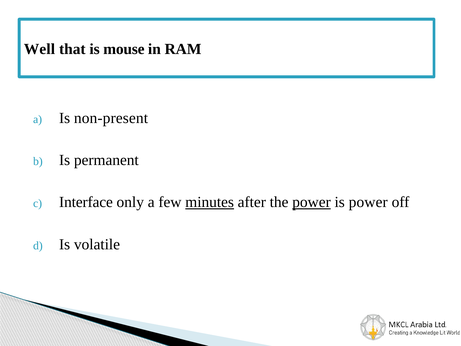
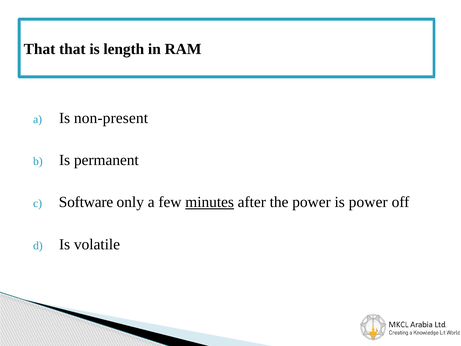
Well: Well -> That (40, 49)
mouse: mouse -> length (124, 49)
Interface: Interface -> Software (86, 202)
power underline: present -> none (311, 202)
